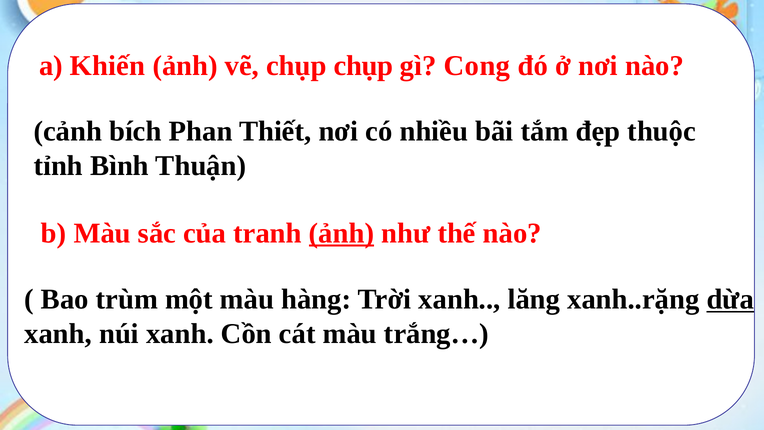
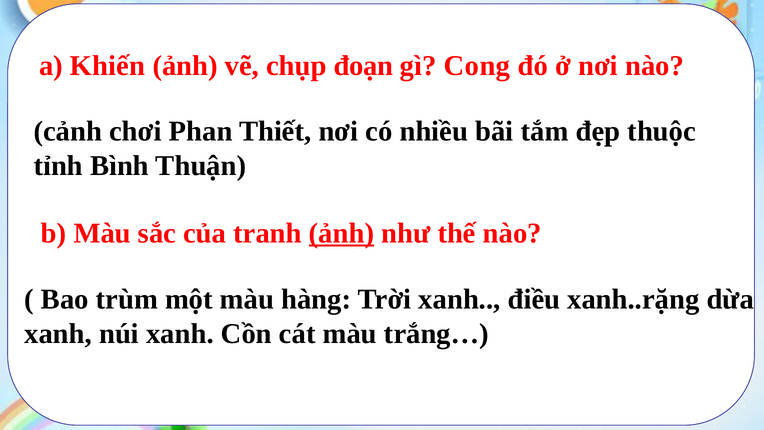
chụp chụp: chụp -> đoạn (364, 66)
bích: bích -> chơi (135, 131)
lăng: lăng -> điều (534, 299)
dừa underline: present -> none (730, 299)
